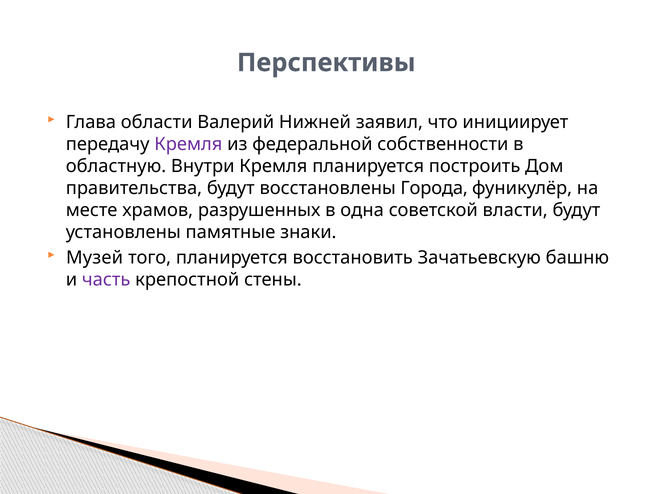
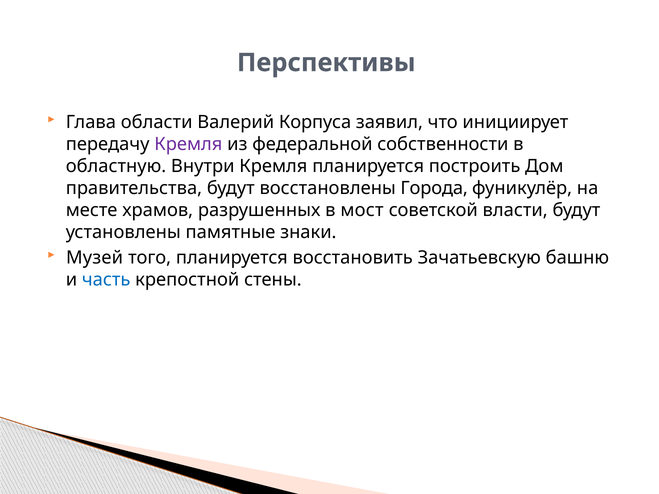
Нижней: Нижней -> Корпуса (315, 122)
одна: одна -> мост (362, 210)
часть colour: purple -> blue (106, 280)
